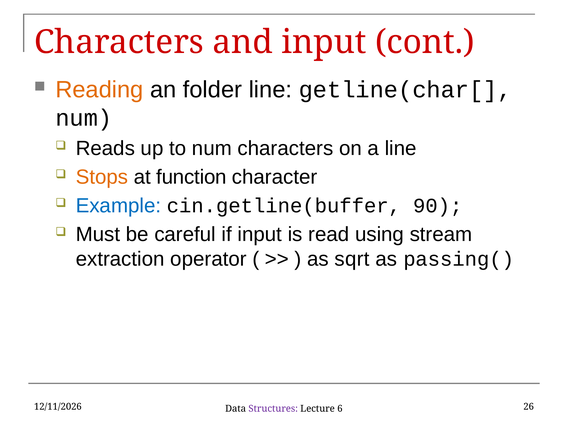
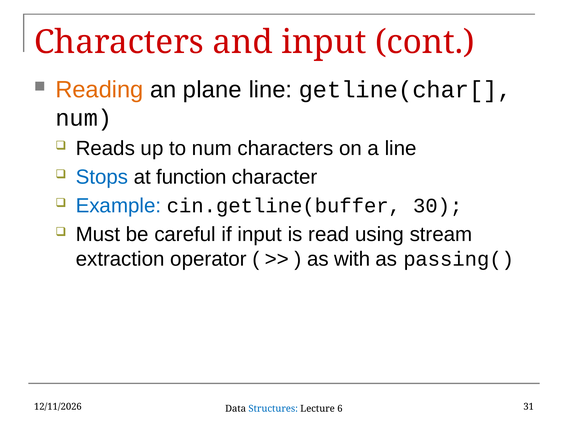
folder: folder -> plane (212, 90)
Stops colour: orange -> blue (102, 177)
90: 90 -> 30 (438, 206)
sqrt: sqrt -> with (352, 259)
Structures colour: purple -> blue (273, 409)
26: 26 -> 31 (529, 407)
